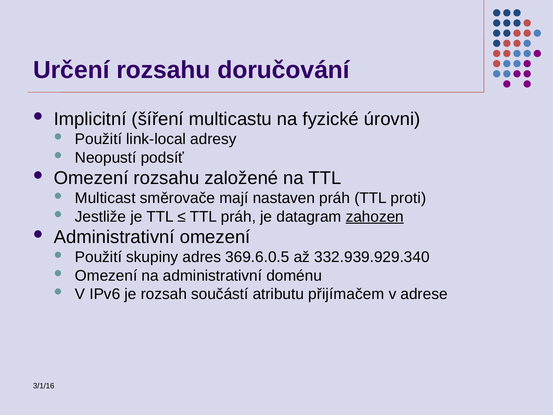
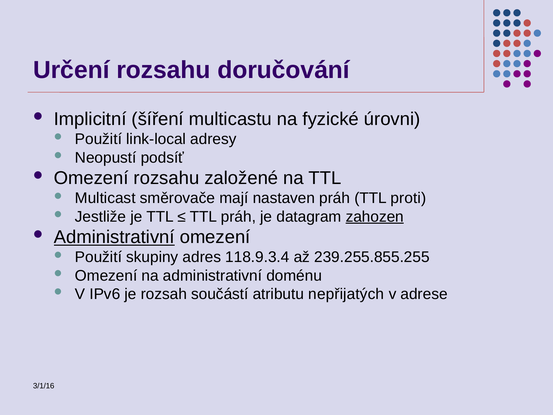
Administrativní underline: none -> present (114, 237)
369.6.0.5: 369.6.0.5 -> 118.9.3.4 (257, 257)
332.939.929.340: 332.939.929.340 -> 239.255.855.255 (372, 257)
přijímačem: přijímačem -> nepřijatých (346, 294)
